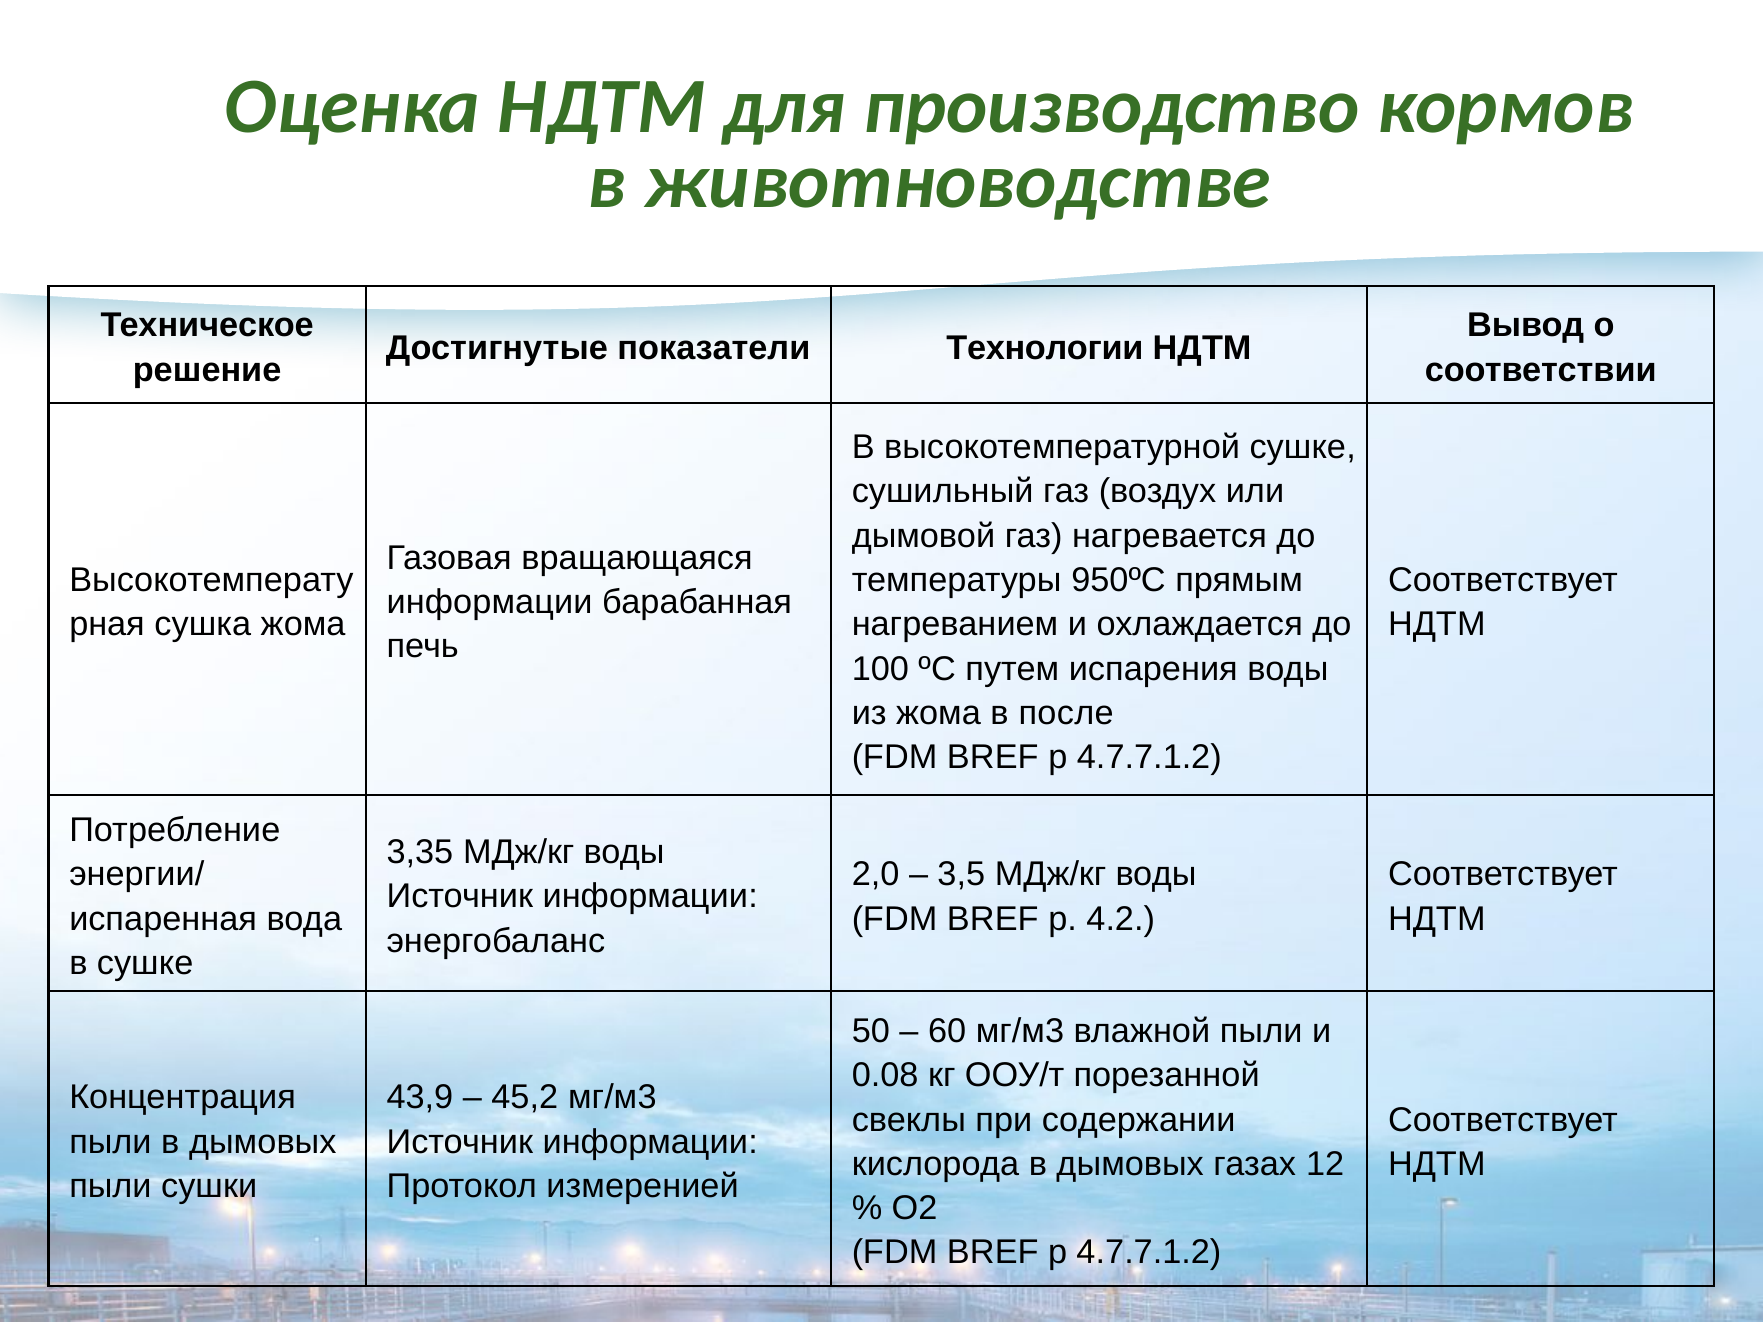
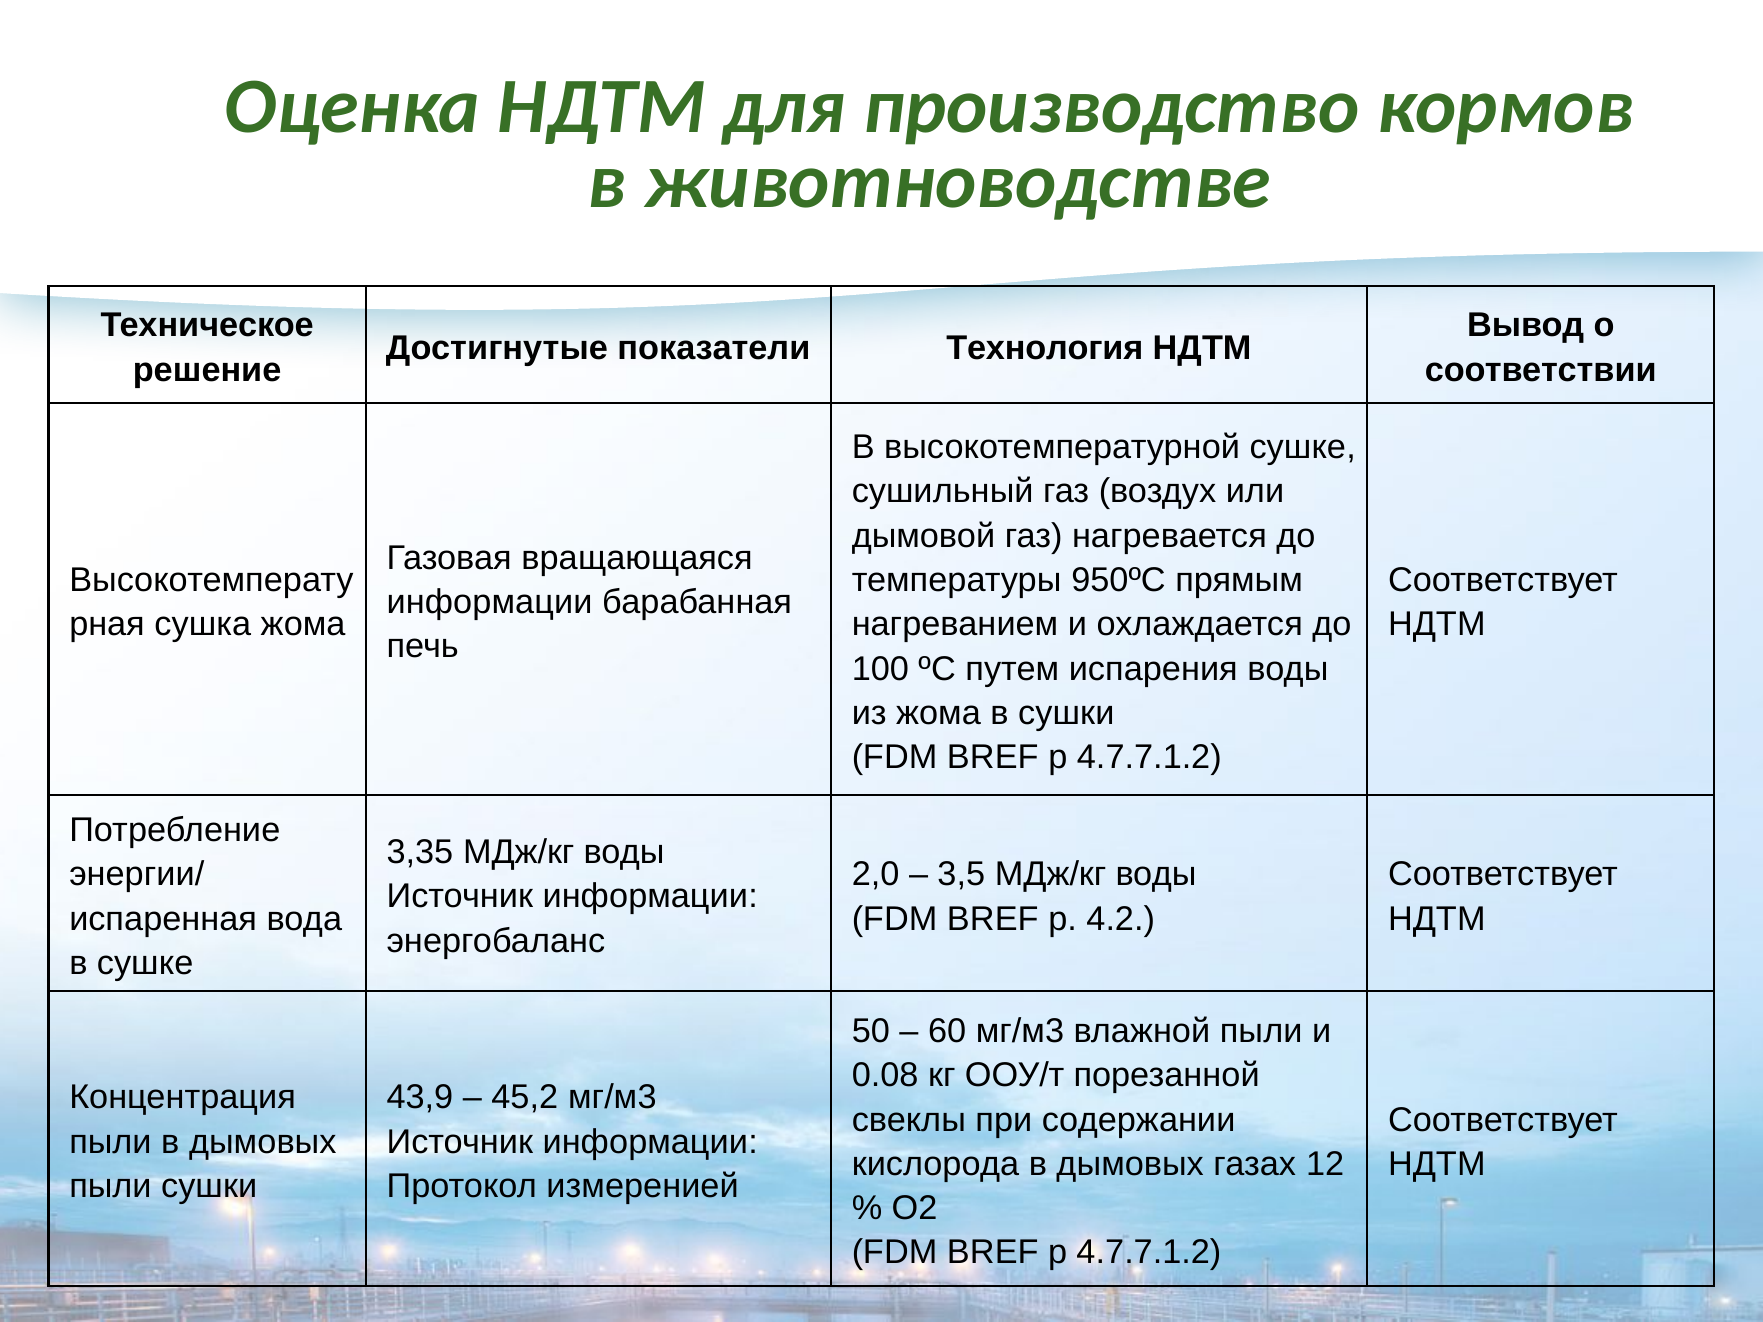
Технологии: Технологии -> Технология (1045, 348)
в после: после -> сушки (1066, 713)
